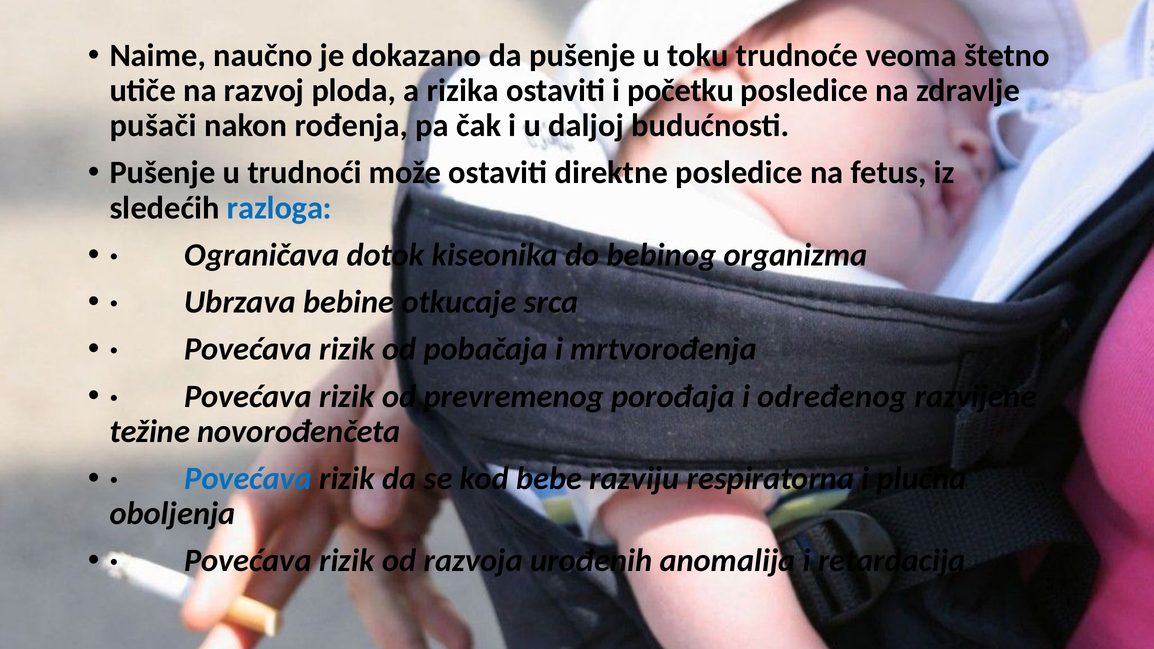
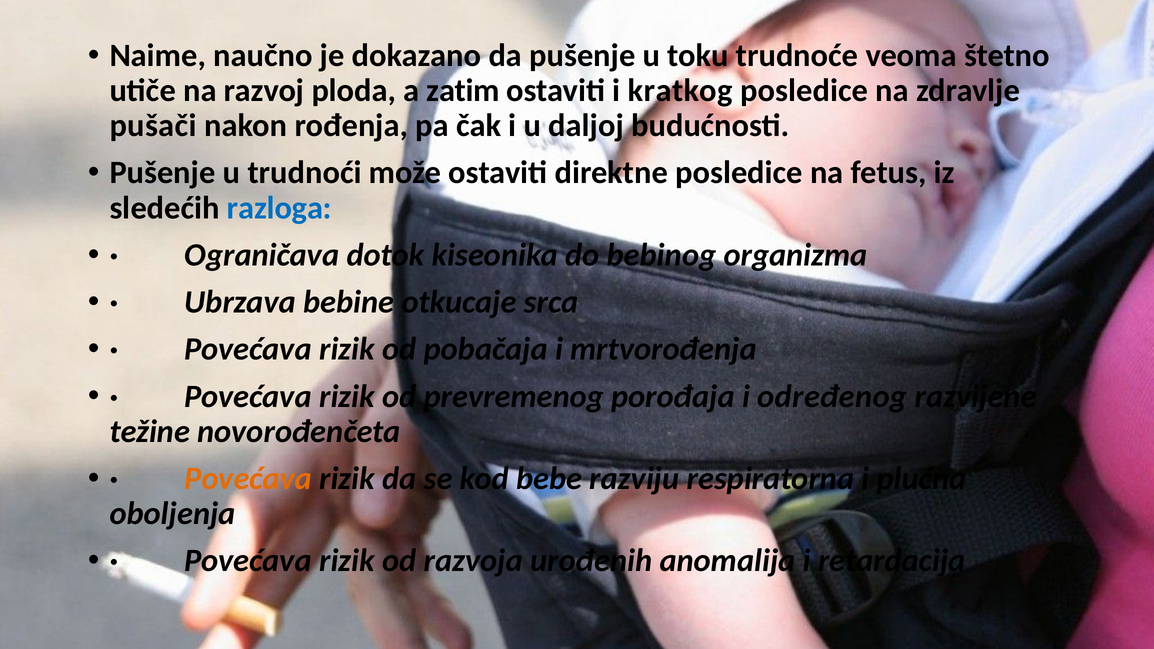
rizika: rizika -> zatim (463, 91)
početku: početku -> kratkog (680, 91)
Povećava colour: blue -> orange (248, 479)
